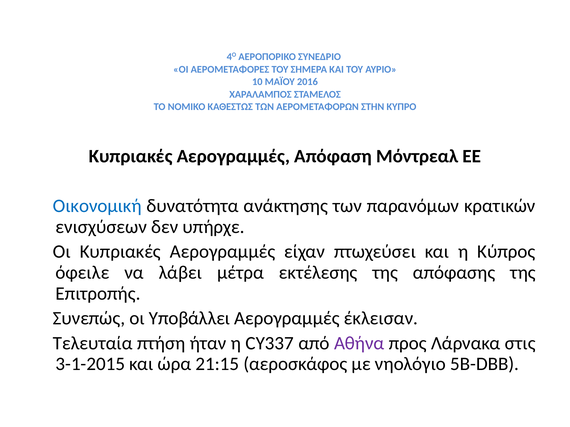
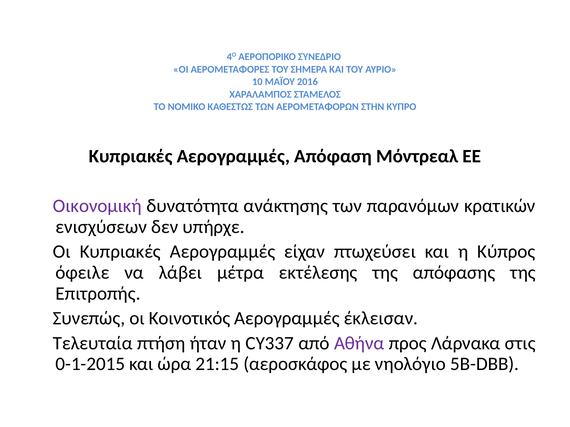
Οικονομική colour: blue -> purple (97, 206)
Υποβάλλει: Υποβάλλει -> Κοινοτικός (190, 319)
3-1-2015: 3-1-2015 -> 0-1-2015 (90, 364)
